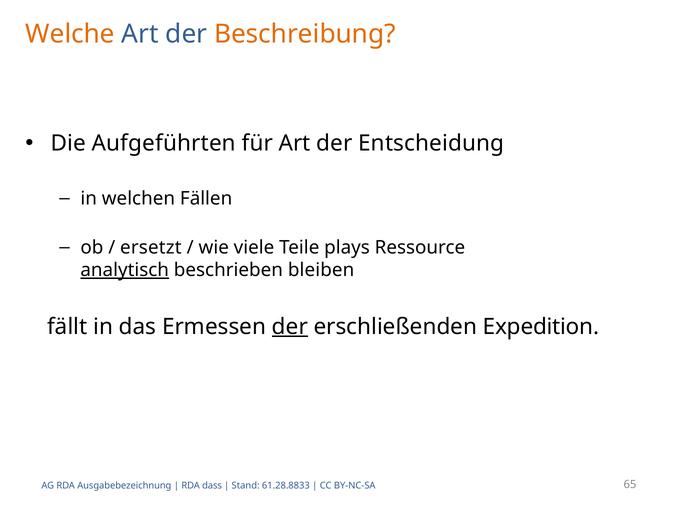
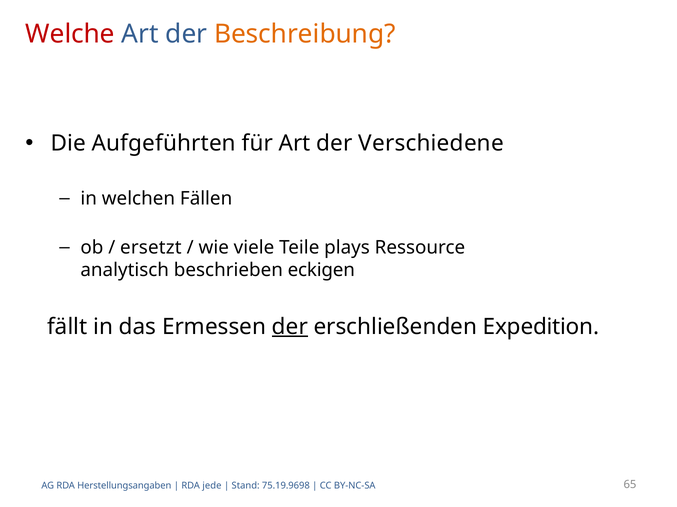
Welche colour: orange -> red (70, 34)
Entscheidung: Entscheidung -> Verschiedene (431, 144)
analytisch underline: present -> none (125, 271)
bleiben: bleiben -> eckigen (321, 271)
Ausgabebezeichnung: Ausgabebezeichnung -> Herstellungsangaben (124, 486)
dass: dass -> jede (212, 486)
61.28.8833: 61.28.8833 -> 75.19.9698 (286, 486)
